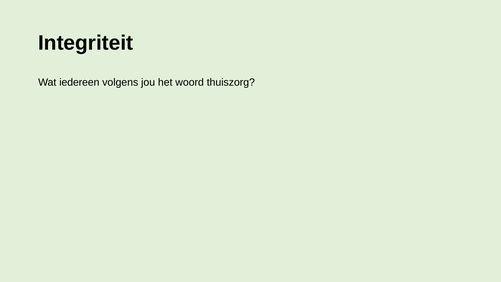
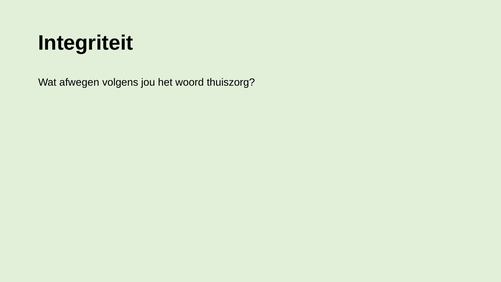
iedereen: iedereen -> afwegen (79, 82)
